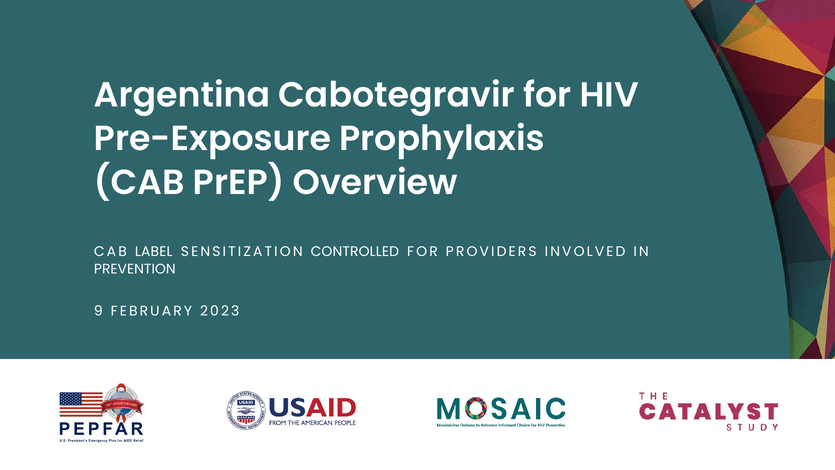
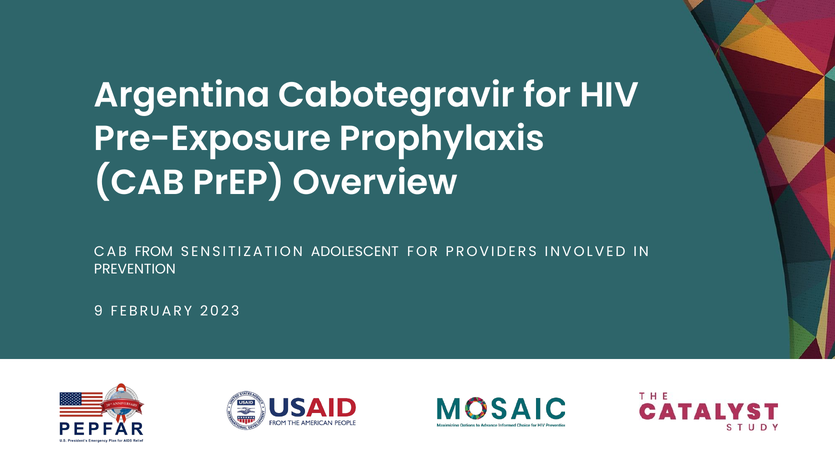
LABEL: LABEL -> FROM (154, 251)
CONTROLLED: CONTROLLED -> ADOLESCENT (355, 251)
